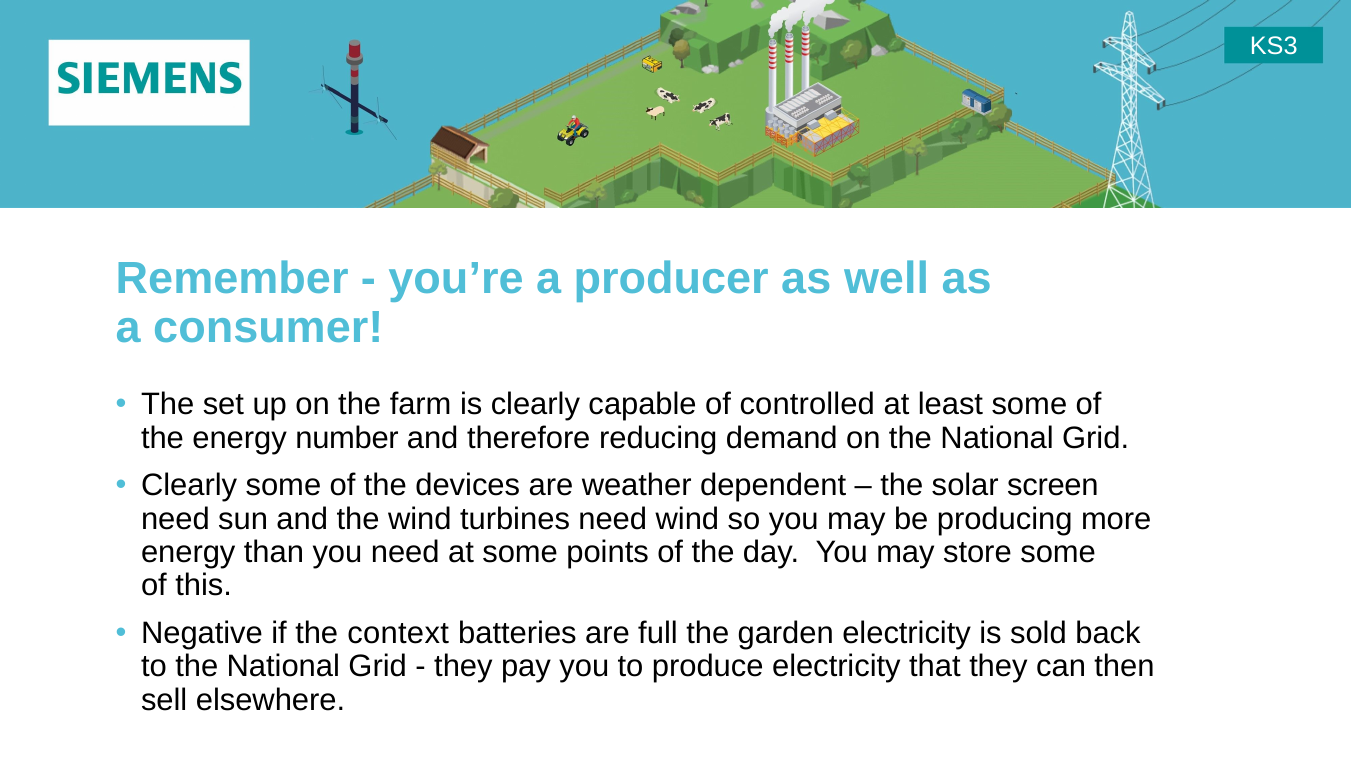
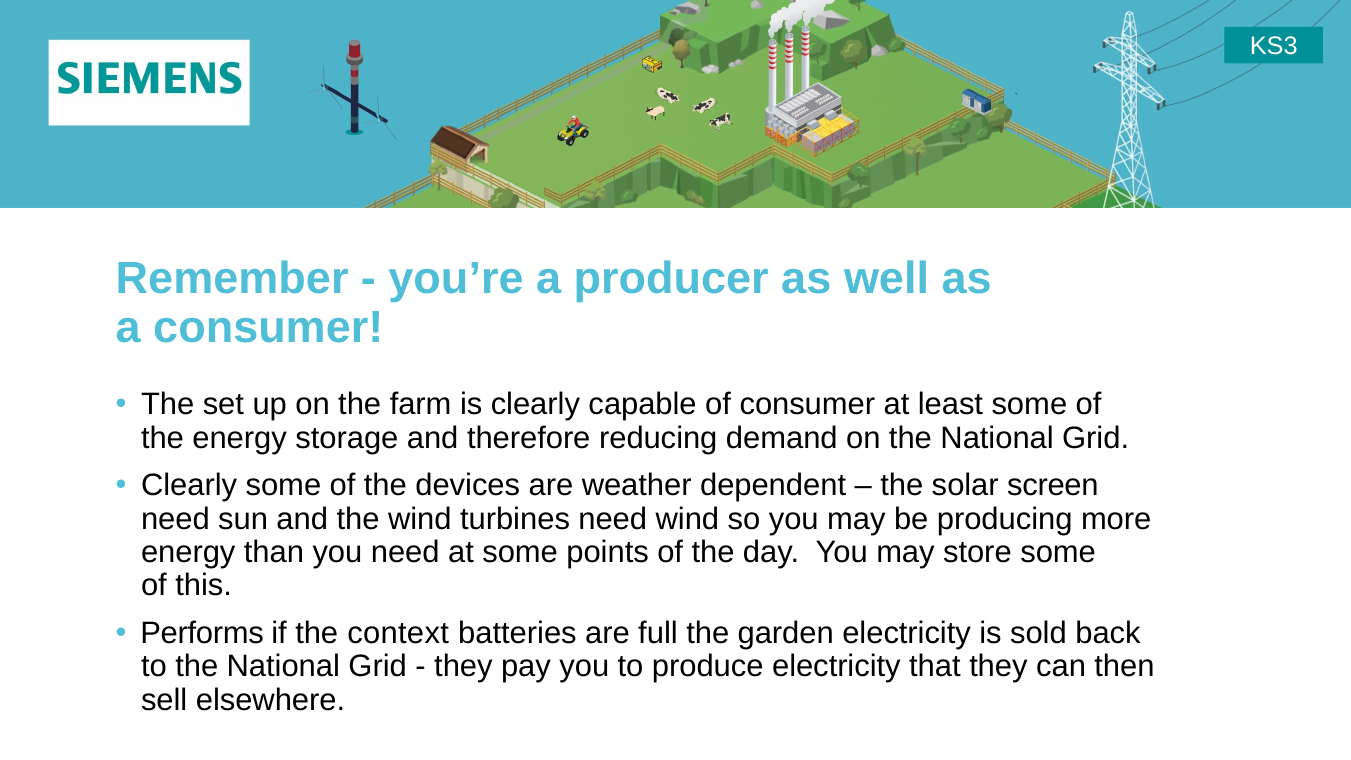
of controlled: controlled -> consumer (807, 404)
number: number -> storage (347, 438)
Negative: Negative -> Performs (202, 633)
